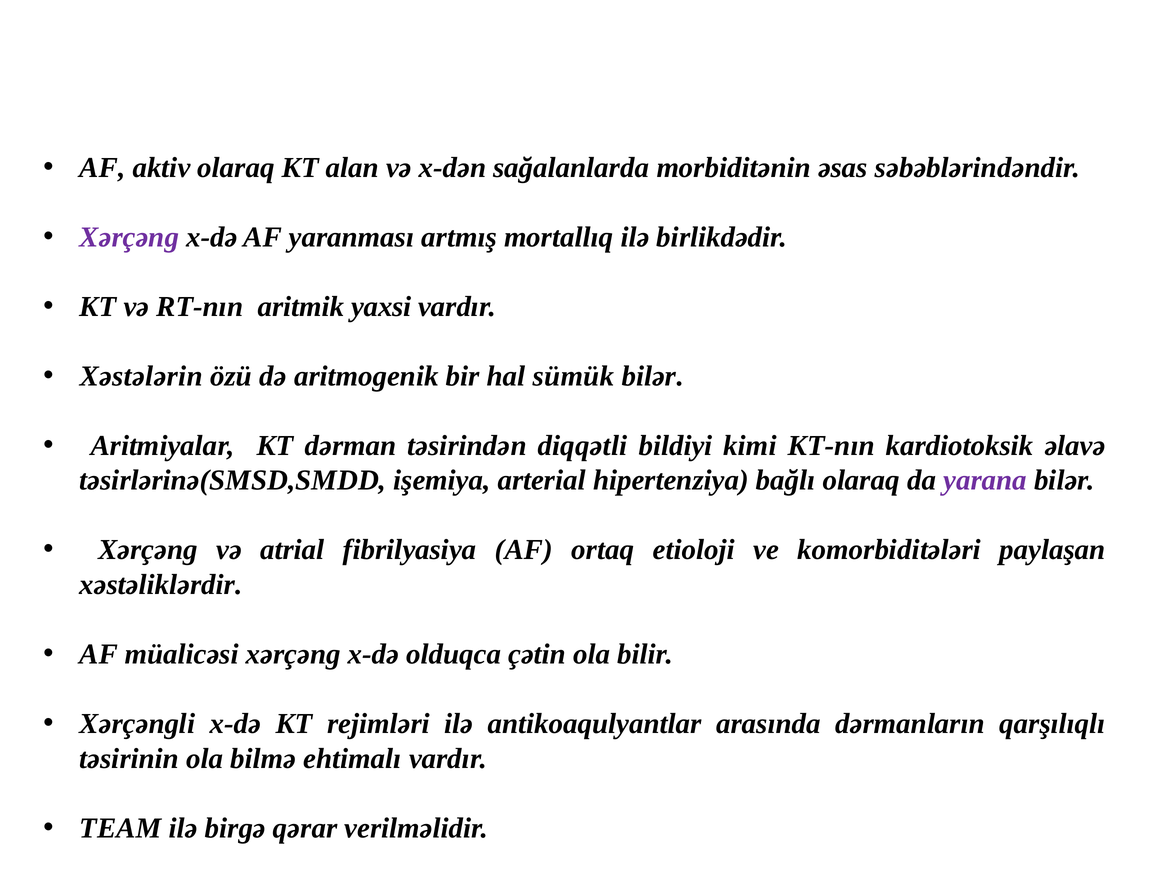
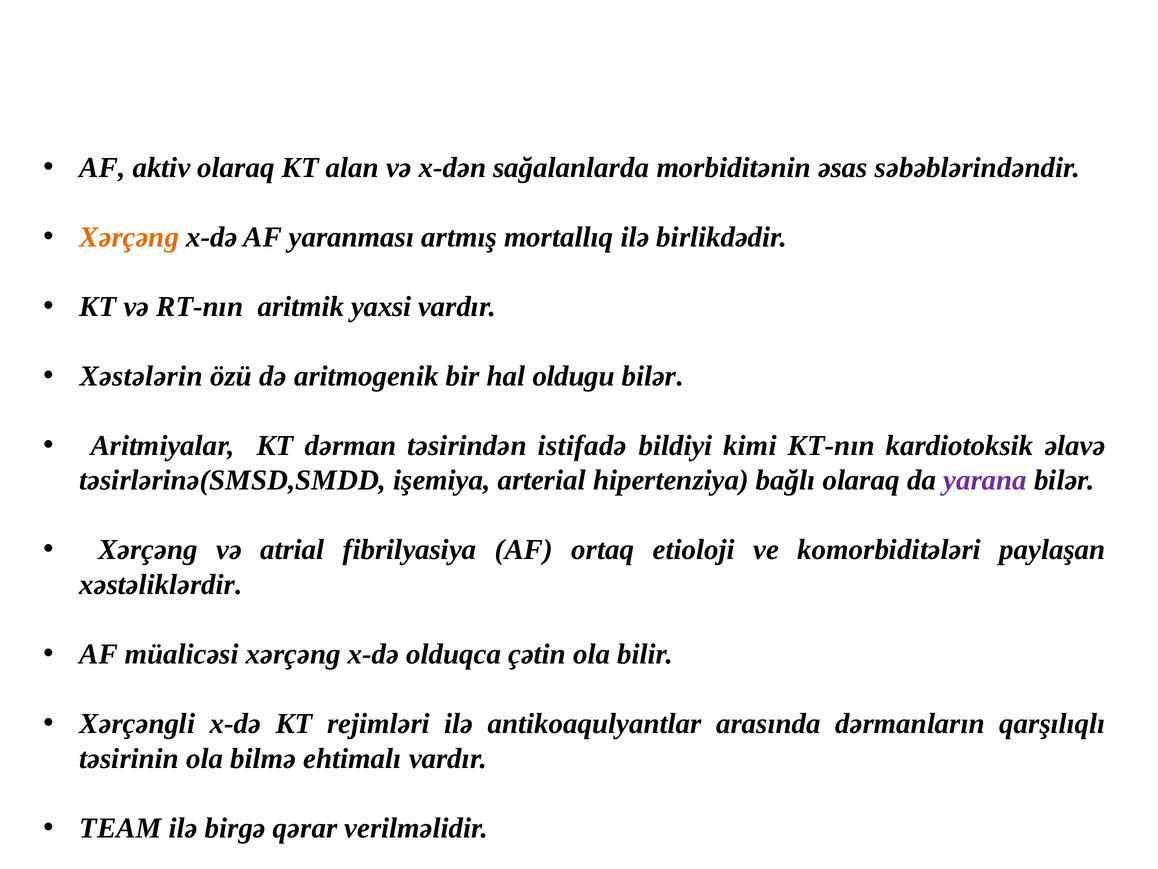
Xərçəng colour: purple -> orange (129, 237)
sümük: sümük -> oldugu (574, 376)
diqqətli: diqqətli -> istifadə (582, 445)
